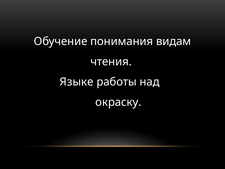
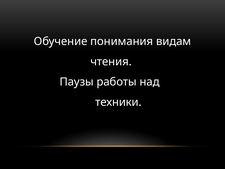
Языке: Языке -> Паузы (77, 82)
окраску: окраску -> техники (118, 102)
